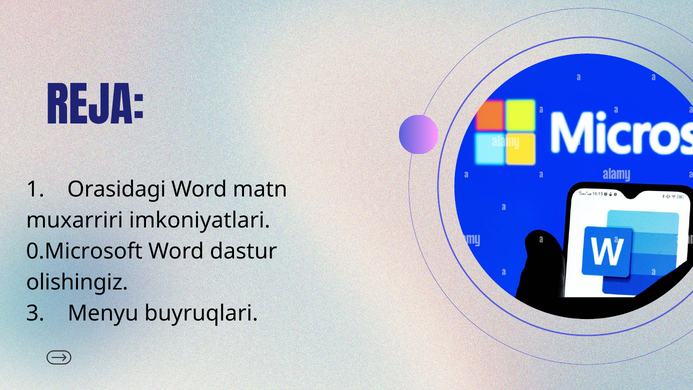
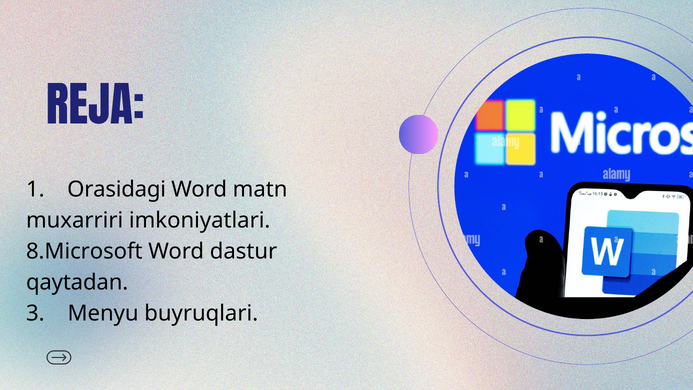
0.Microsoft: 0.Microsoft -> 8.Microsoft (84, 251)
olishingiz: olishingiz -> qaytadan (77, 282)
